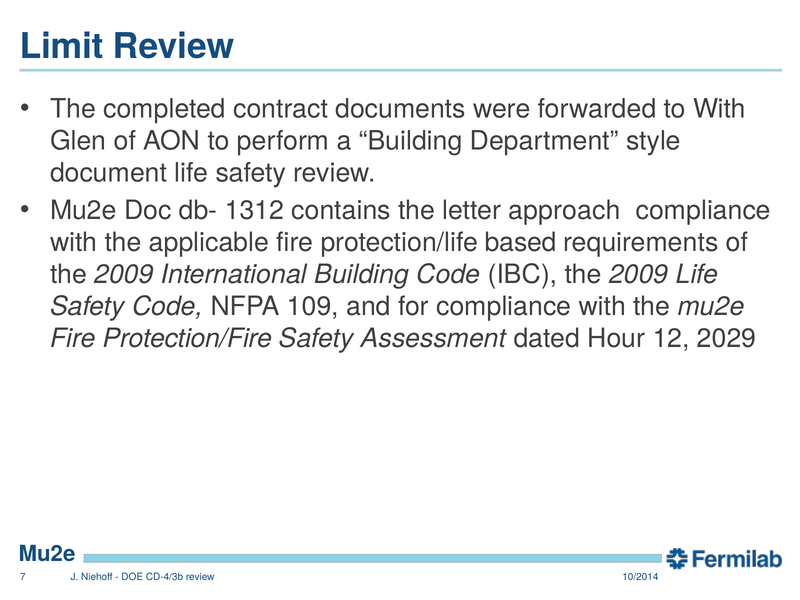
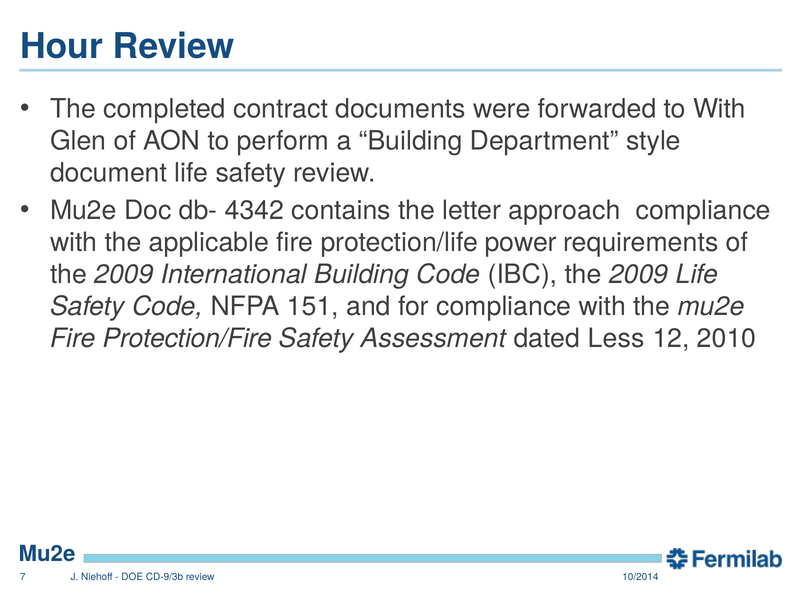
Limit: Limit -> Hour (61, 46)
1312: 1312 -> 4342 (254, 210)
based: based -> power (521, 242)
109: 109 -> 151 (313, 306)
Hour: Hour -> Less (616, 338)
2029: 2029 -> 2010 (727, 338)
CD-4/3b: CD-4/3b -> CD-9/3b (164, 577)
